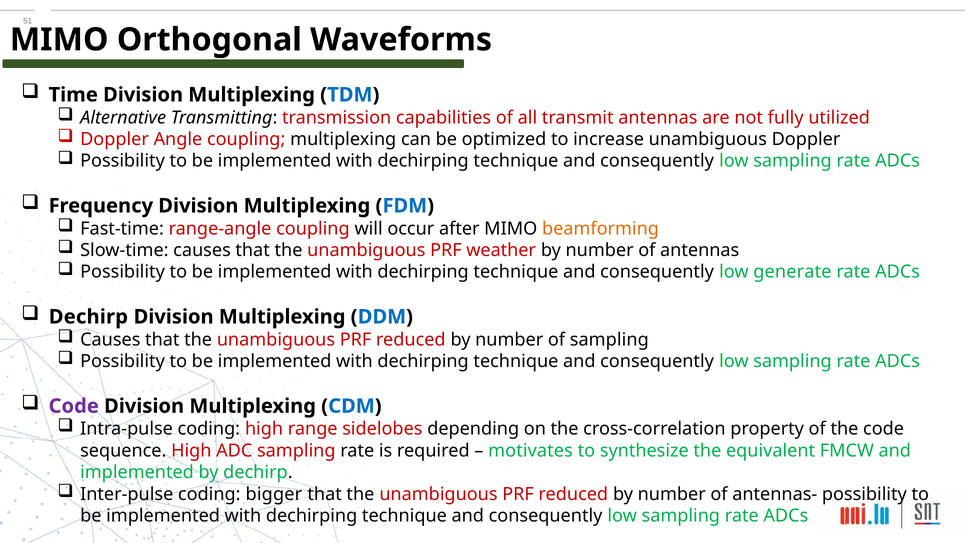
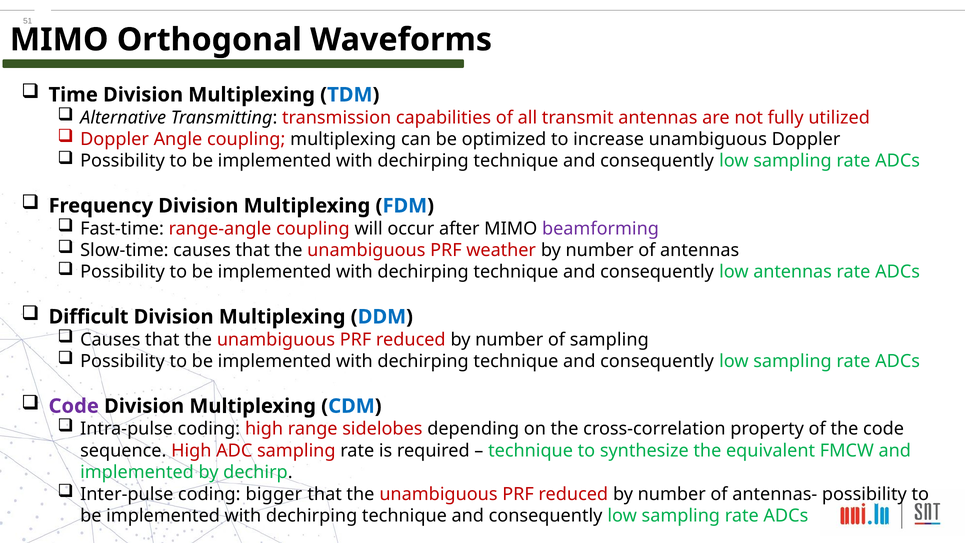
beamforming colour: orange -> purple (600, 229)
low generate: generate -> antennas (793, 272)
Dechirp: Dechirp -> Difficult (89, 317)
motivates: motivates -> technique (531, 450)
